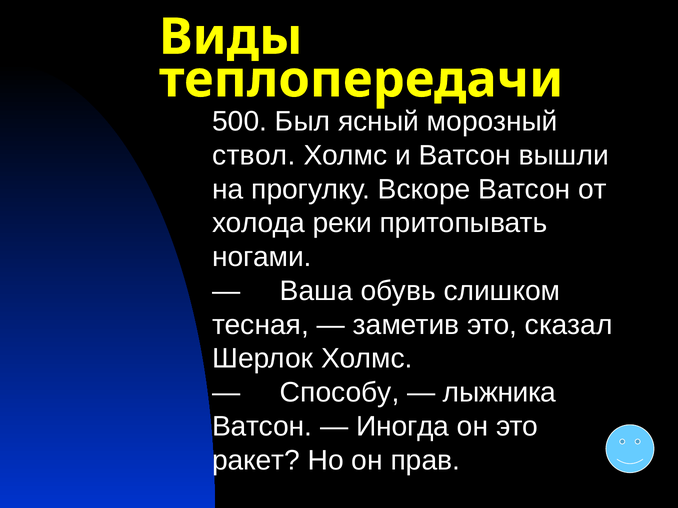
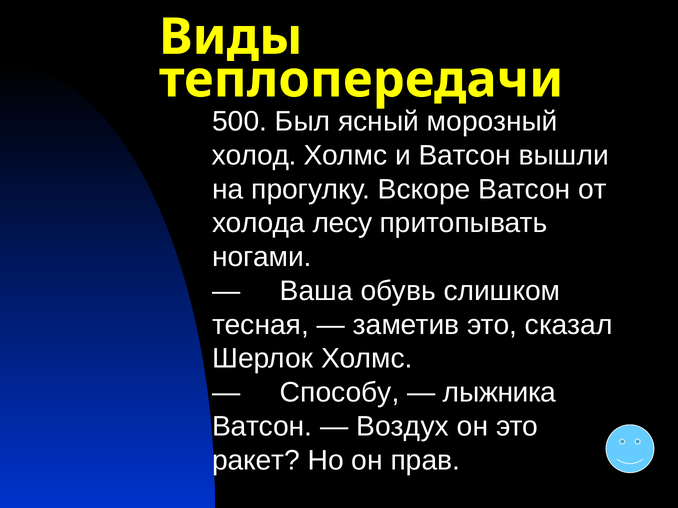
ствол: ствол -> холод (254, 156)
реки: реки -> лесу (342, 223)
Иногда: Иногда -> Воздух (403, 427)
